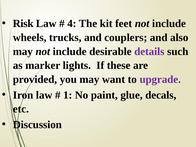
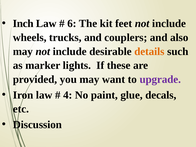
Risk: Risk -> Inch (23, 23)
4: 4 -> 6 (72, 23)
details colour: purple -> orange (149, 51)
1: 1 -> 4 (68, 95)
